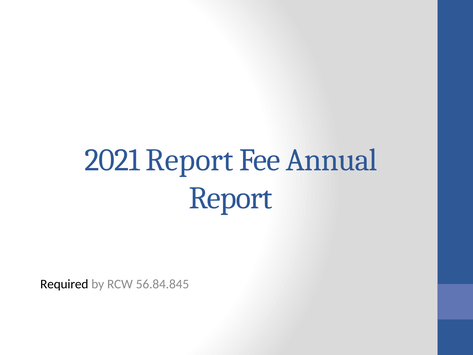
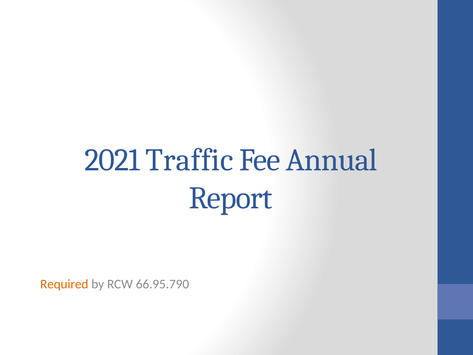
2021 Report: Report -> Traffic (189, 160)
Required colour: black -> orange (64, 284)
56.84.845: 56.84.845 -> 66.95.790 (162, 284)
